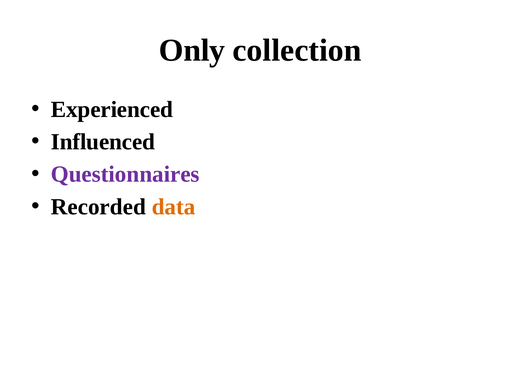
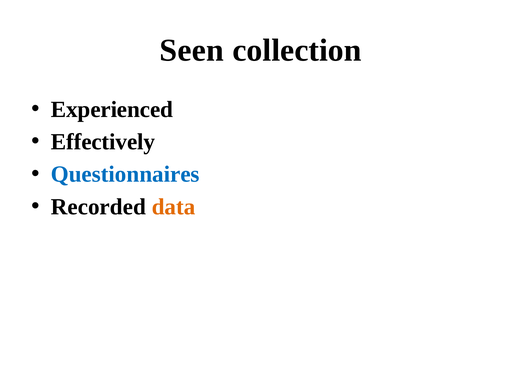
Only: Only -> Seen (192, 50)
Influenced: Influenced -> Effectively (103, 142)
Questionnaires colour: purple -> blue (125, 174)
